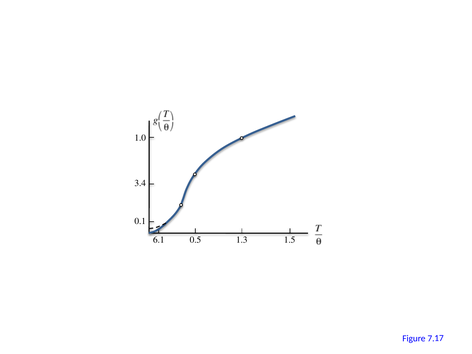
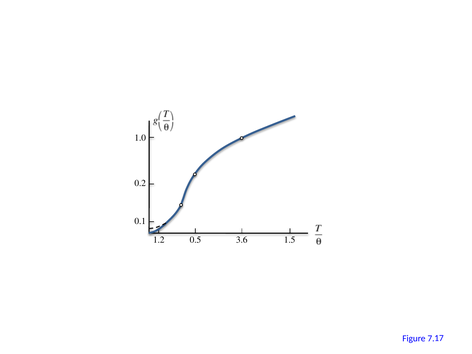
3.4: 3.4 -> 0.2 (140, 183)
6.1: 6.1 -> 1.2 (159, 240)
1.3: 1.3 -> 3.6 (242, 240)
